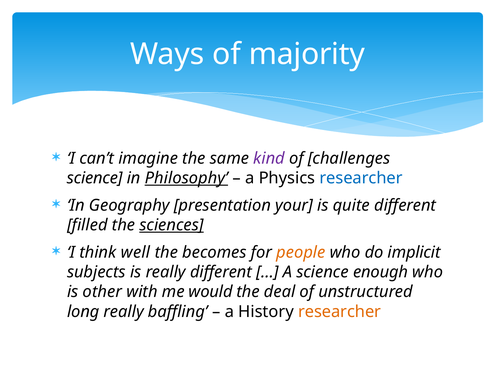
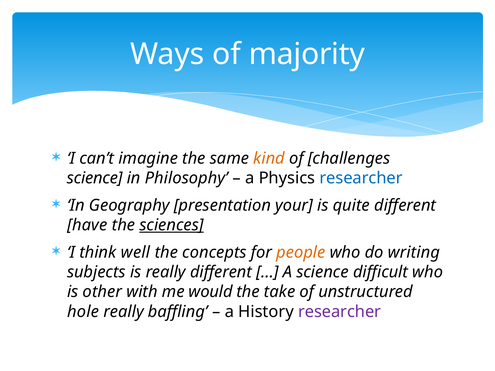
kind colour: purple -> orange (269, 158)
Philosophy underline: present -> none (186, 178)
filled: filled -> have (87, 225)
becomes: becomes -> concepts (214, 252)
implicit: implicit -> writing (414, 252)
enough: enough -> difficult (381, 272)
deal: deal -> take (280, 292)
long: long -> hole (83, 312)
researcher colour: orange -> purple (340, 312)
